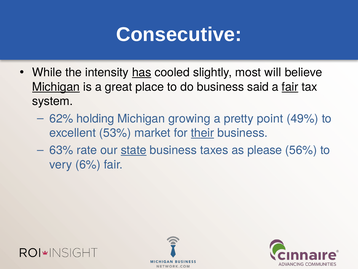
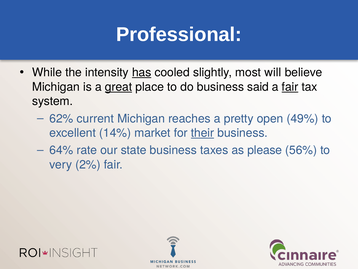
Consecutive: Consecutive -> Professional (179, 35)
Michigan underline: present -> none (56, 87)
great underline: none -> present (119, 87)
holding: holding -> current (95, 118)
growing: growing -> reaches (189, 118)
point: point -> open (270, 118)
53%: 53% -> 14% (115, 133)
63%: 63% -> 64% (61, 150)
state underline: present -> none (134, 150)
6%: 6% -> 2% (88, 164)
